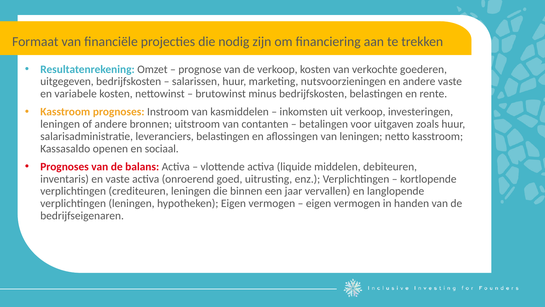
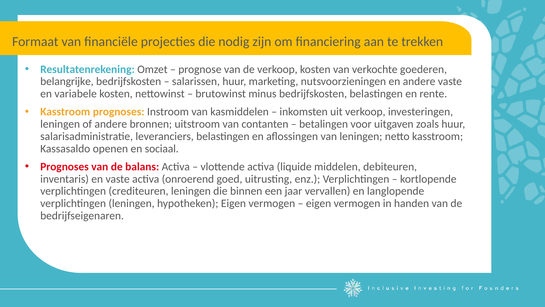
uitgegeven: uitgegeven -> belangrijke (67, 81)
